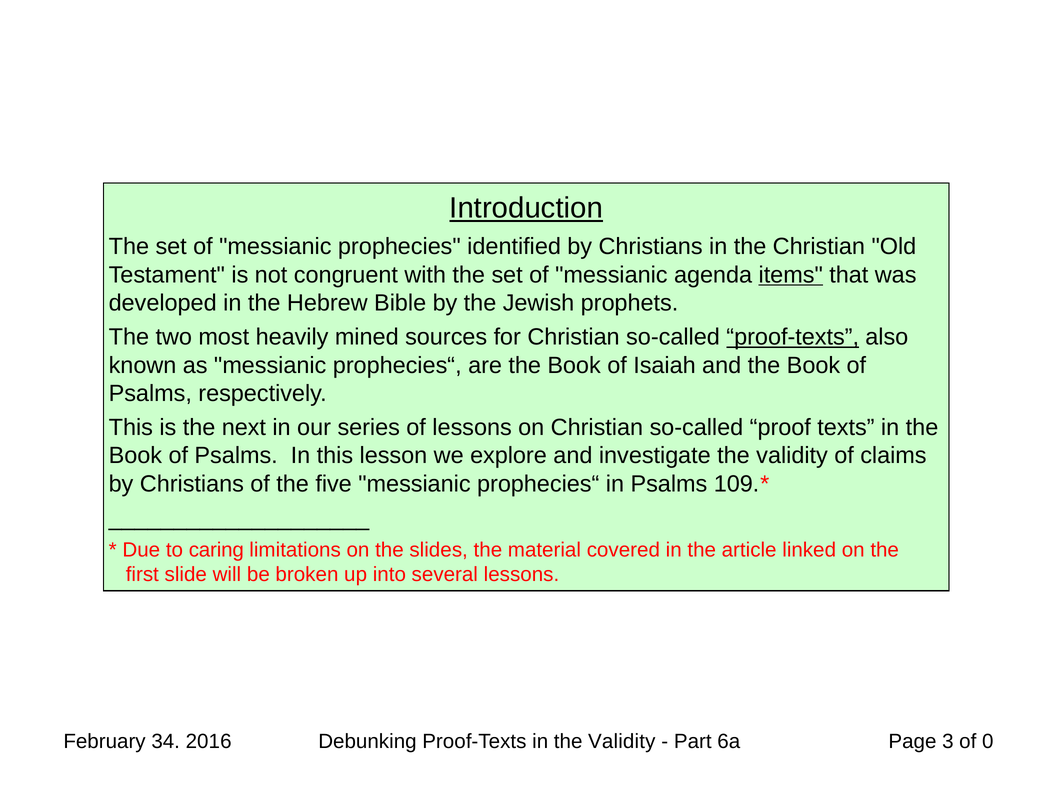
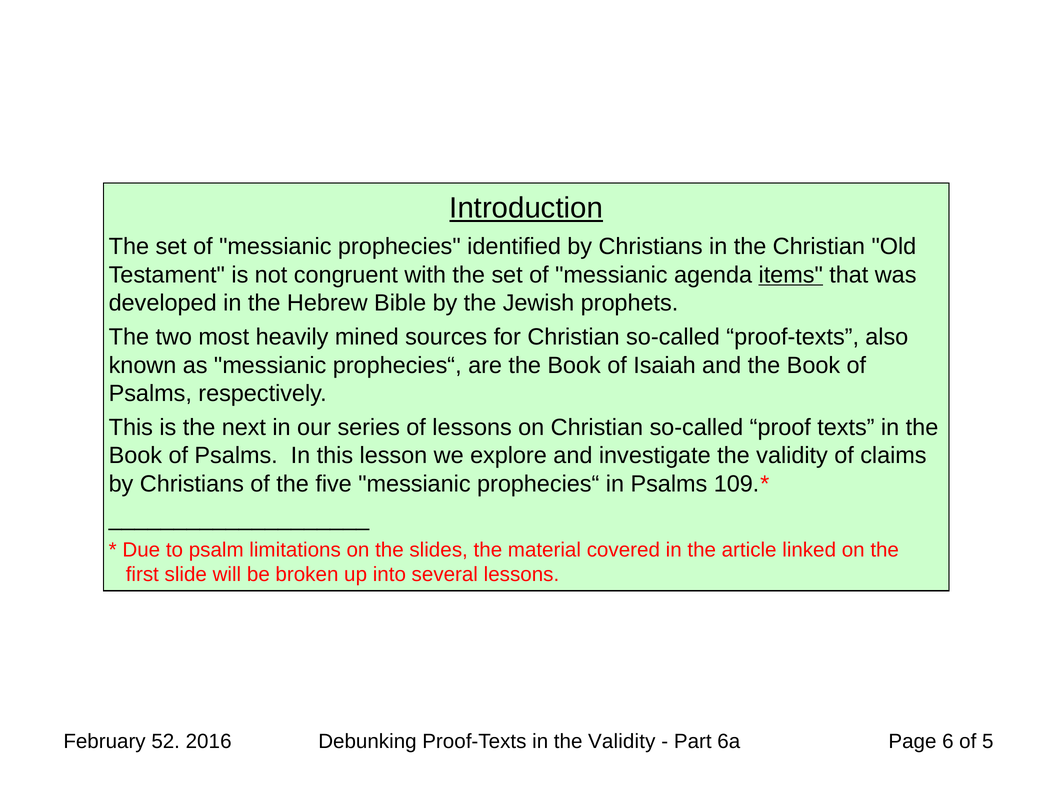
proof-texts underline: present -> none (793, 337)
caring: caring -> psalm (216, 550)
34: 34 -> 52 (166, 741)
3: 3 -> 6 (948, 741)
0: 0 -> 5 (988, 741)
